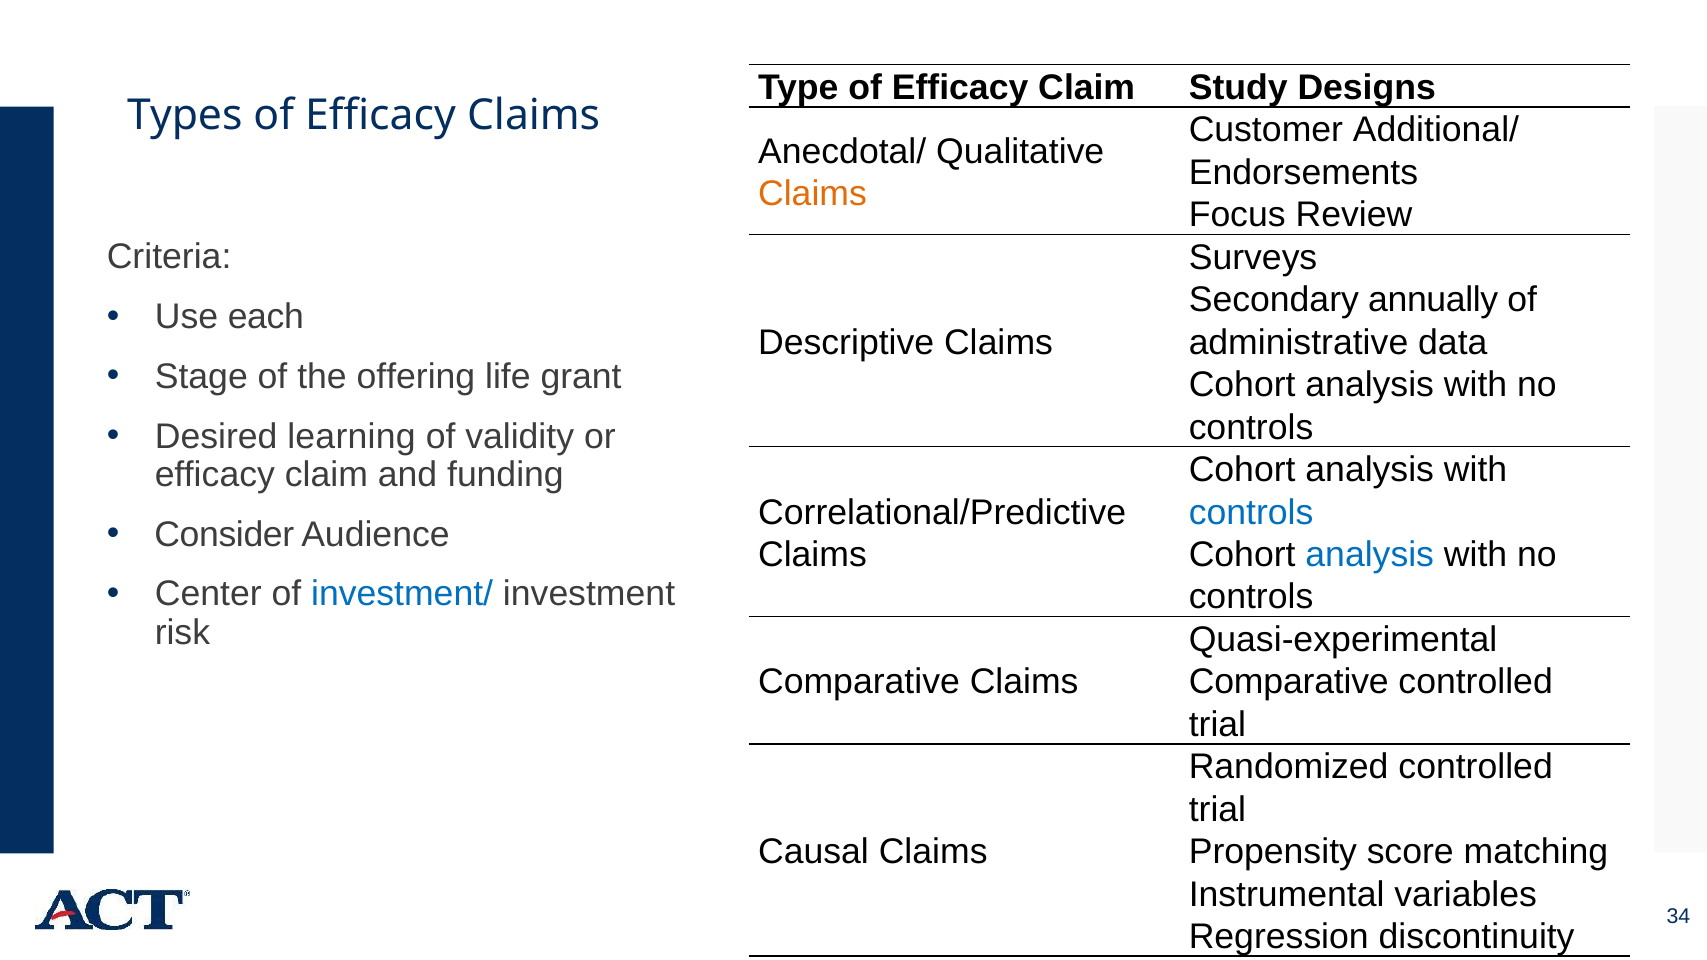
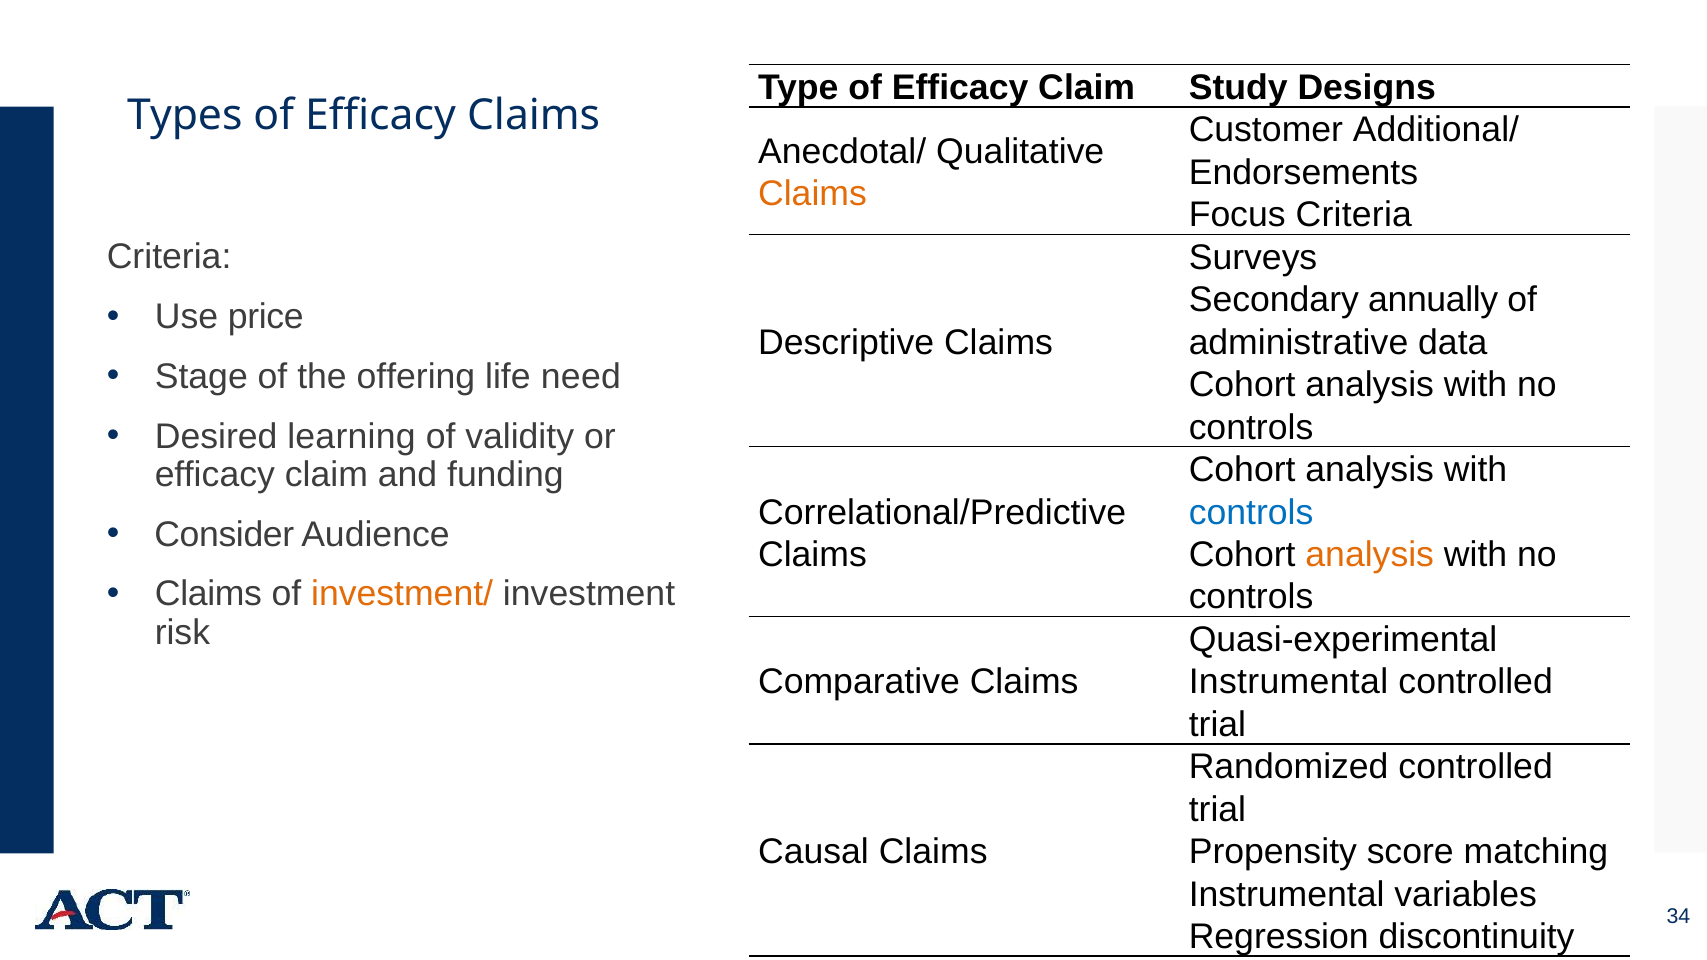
Focus Review: Review -> Criteria (1354, 215)
each: each -> price (266, 317)
grant: grant -> need (581, 377)
analysis colour: blue -> orange (1370, 555)
Center: Center -> Claims (208, 594)
investment/ colour: blue -> orange (402, 594)
Comparative: Comparative -> Instrumental (1288, 682)
